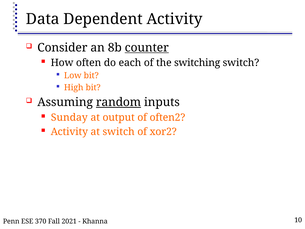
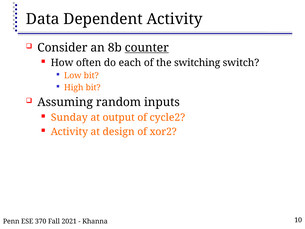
random underline: present -> none (118, 102)
often2: often2 -> cycle2 (167, 117)
at switch: switch -> design (119, 132)
